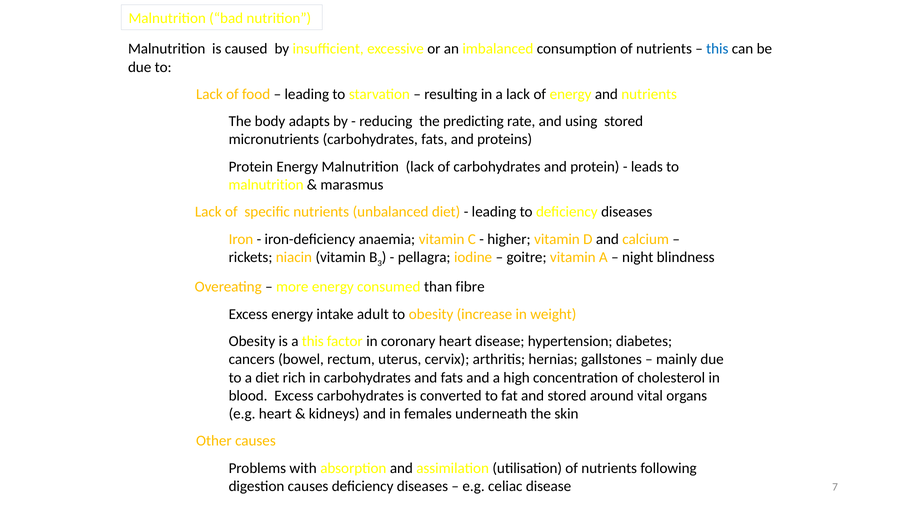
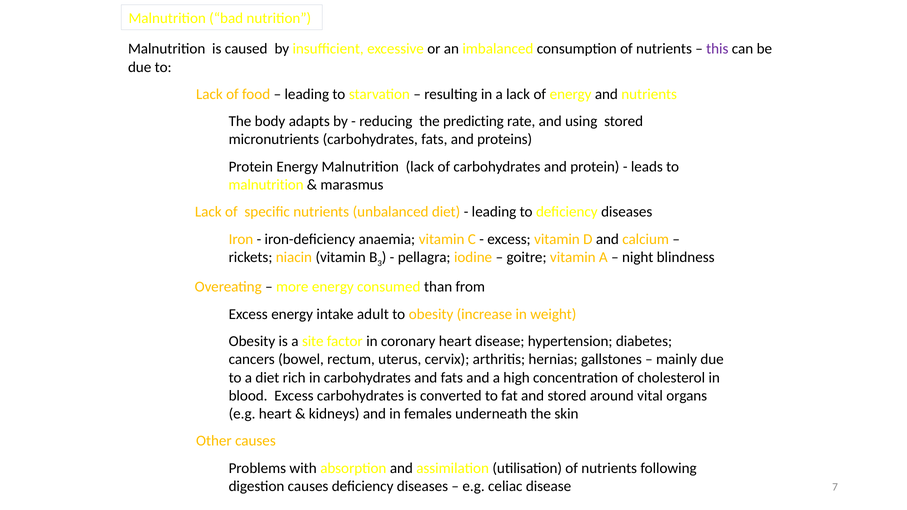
this colour: blue -> purple (717, 49)
higher: higher -> excess (509, 239)
fibre: fibre -> from (470, 287)
a this: this -> site (313, 341)
